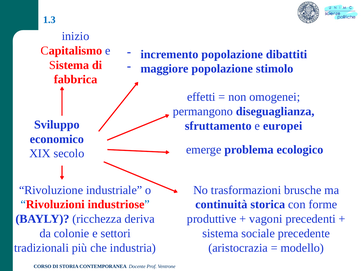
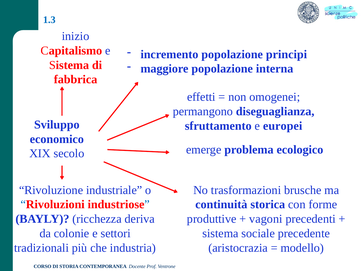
dibattiti: dibattiti -> principi (286, 54)
stimolo: stimolo -> interna (275, 69)
